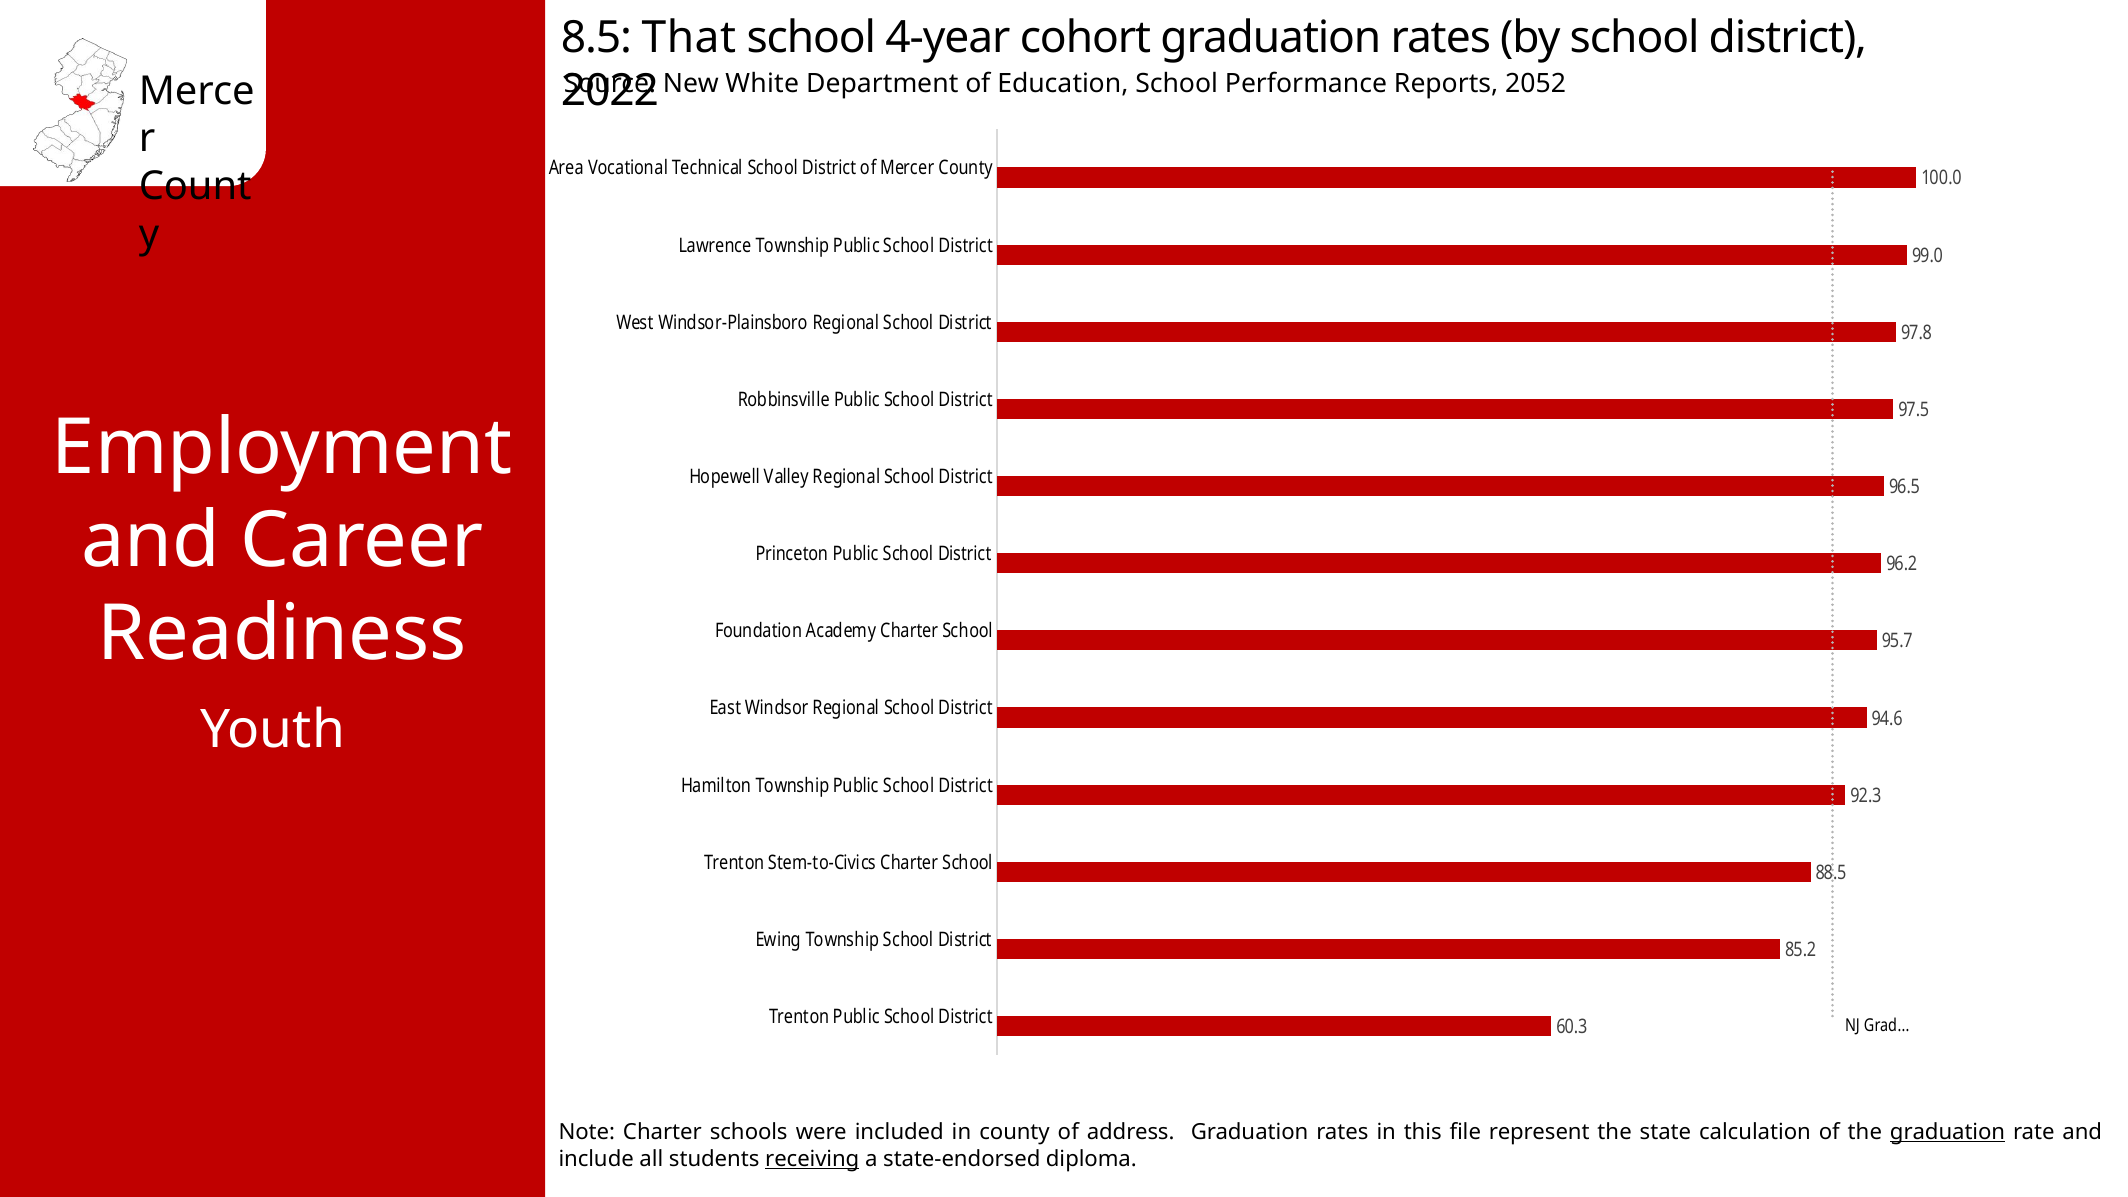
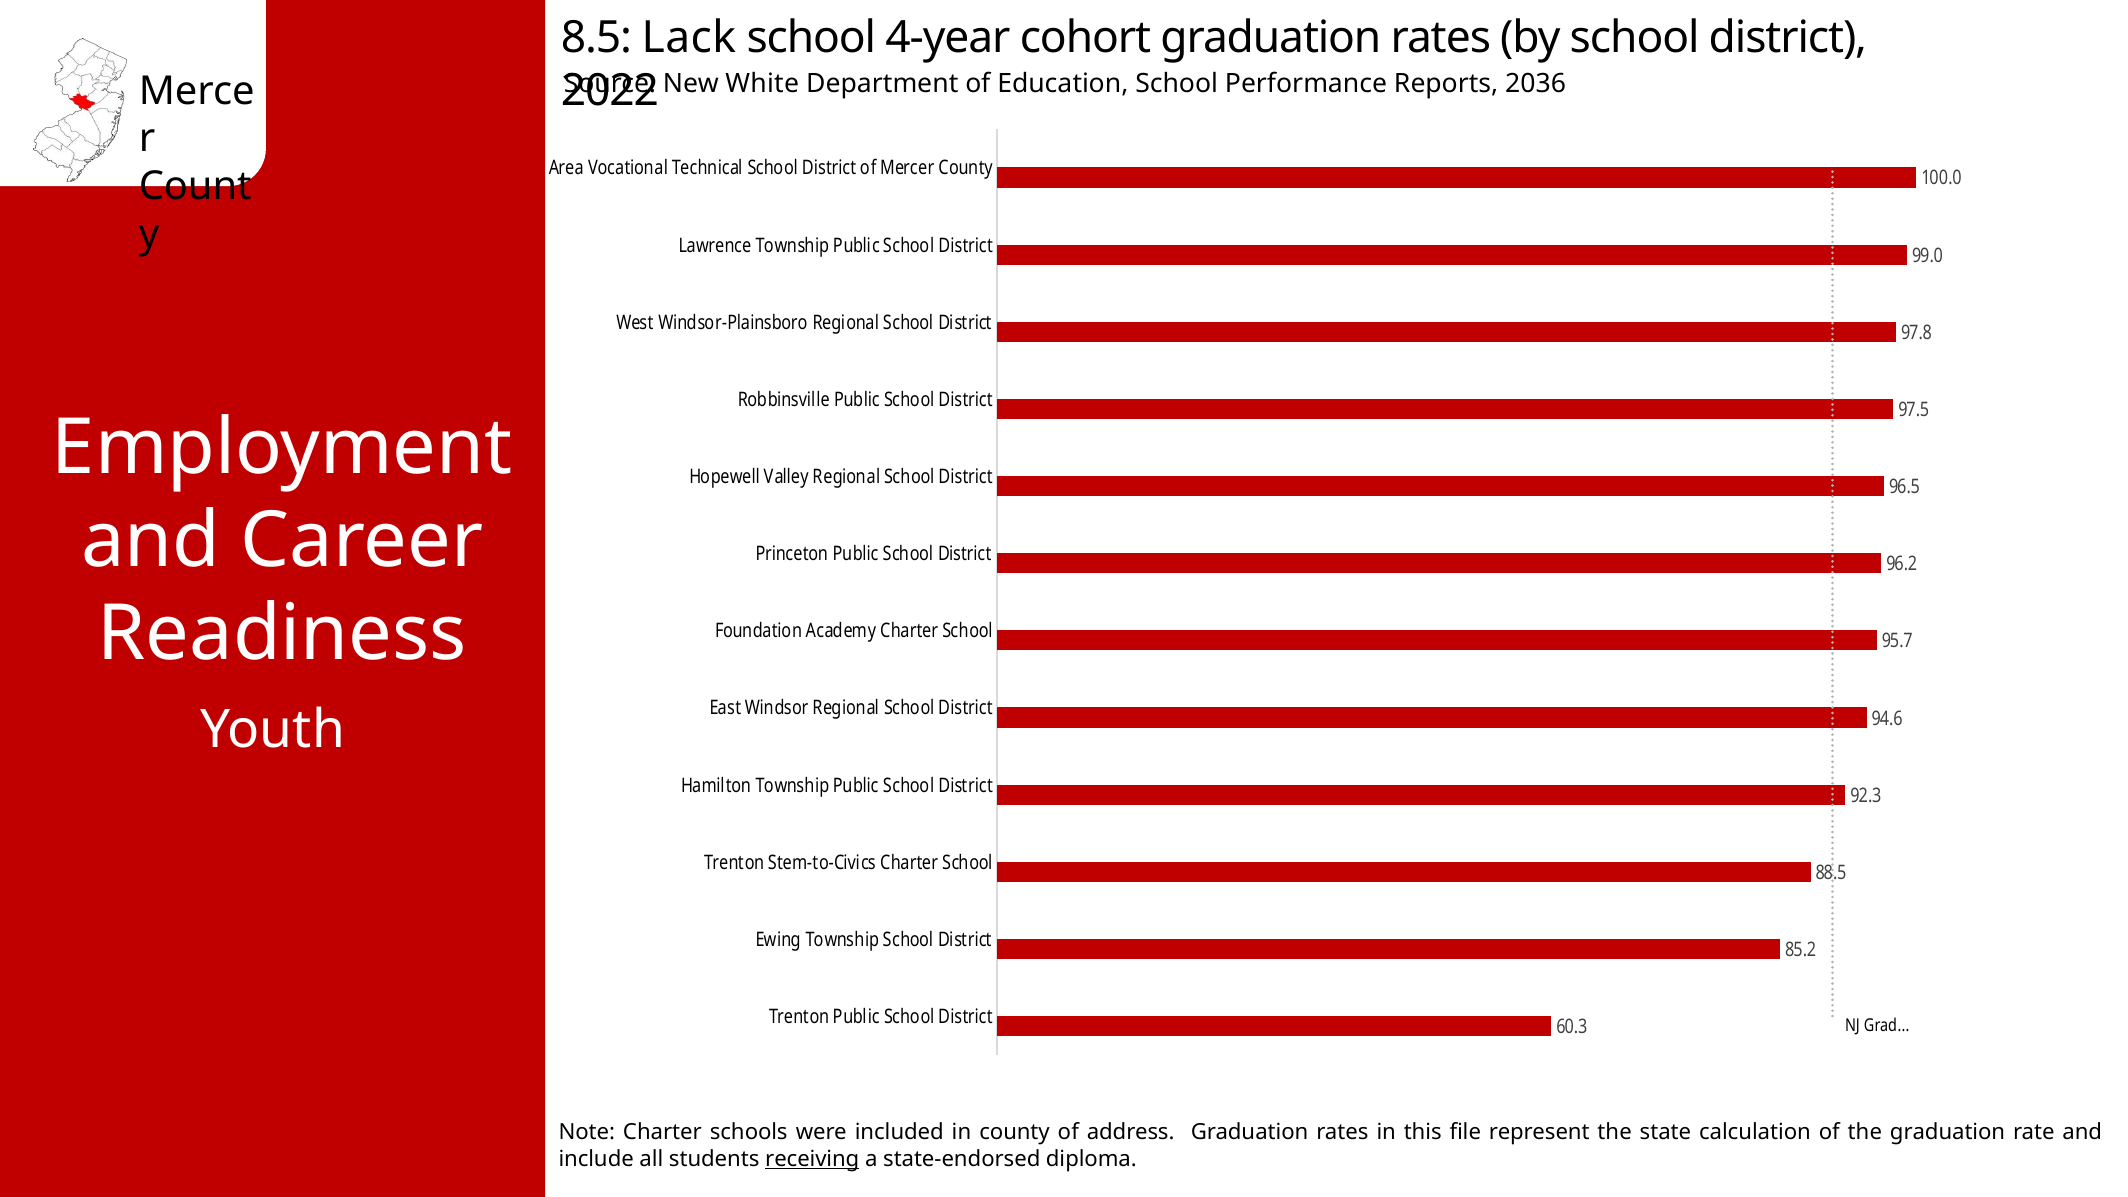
That: That -> Lack (689, 38)
2052: 2052 -> 2036 (1536, 84)
graduation underline: present -> none (1948, 1132)
